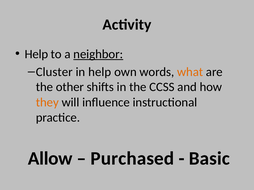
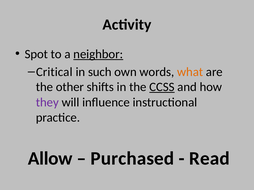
Help: Help -> Spot (36, 54)
Cluster: Cluster -> Critical (54, 72)
in help: help -> such (100, 72)
CCSS underline: none -> present (162, 87)
they colour: orange -> purple (47, 102)
Basic: Basic -> Read (209, 159)
